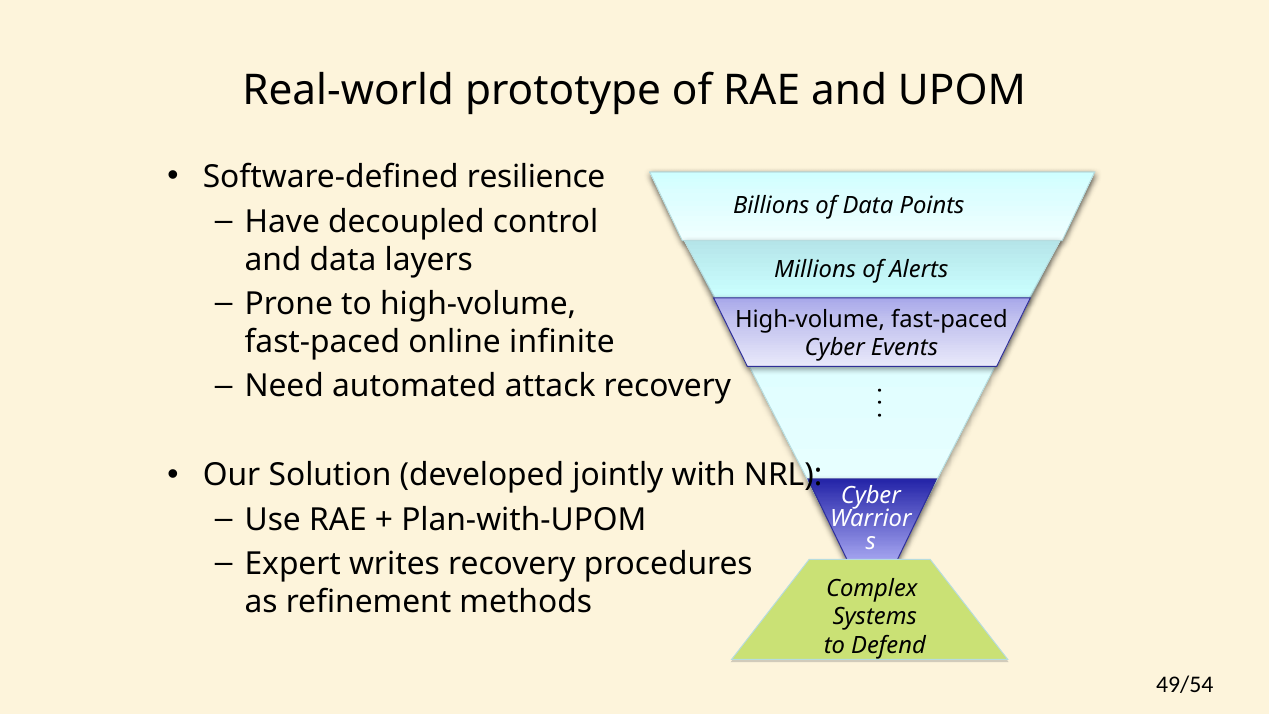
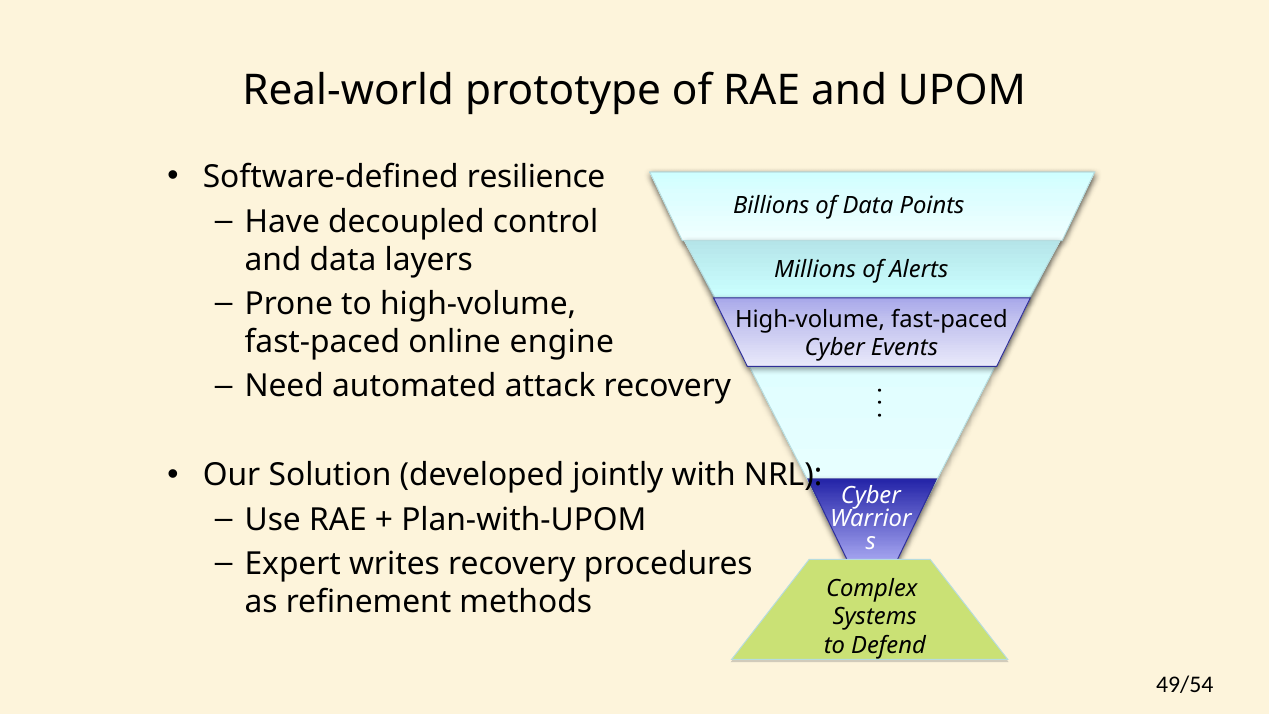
infinite: infinite -> engine (562, 342)
